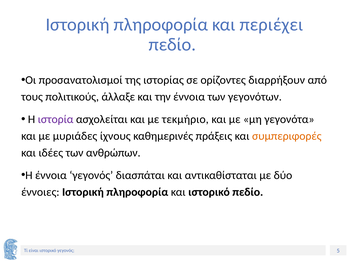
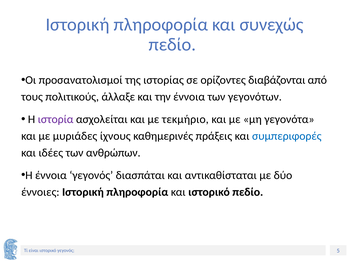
περιέχει: περιέχει -> συνεχώς (271, 25)
διαρρήξουν: διαρρήξουν -> διαβάζονται (277, 80)
συμπεριφορές colour: orange -> blue (287, 136)
